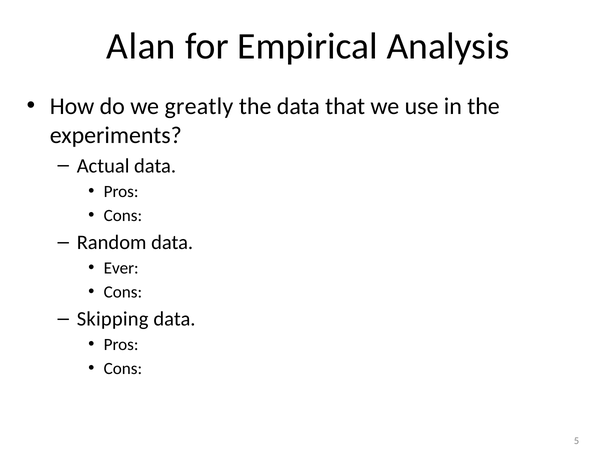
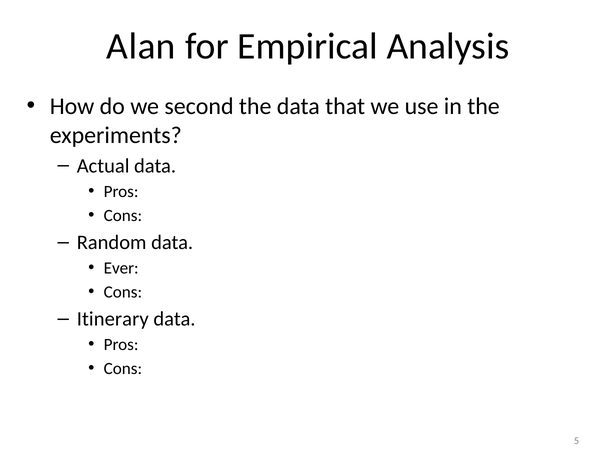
greatly: greatly -> second (199, 106)
Skipping: Skipping -> Itinerary (113, 319)
